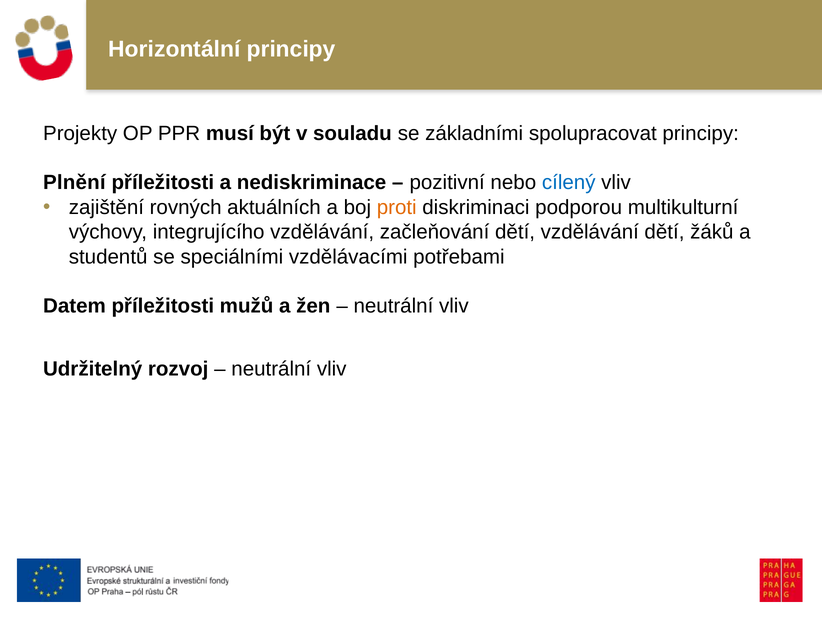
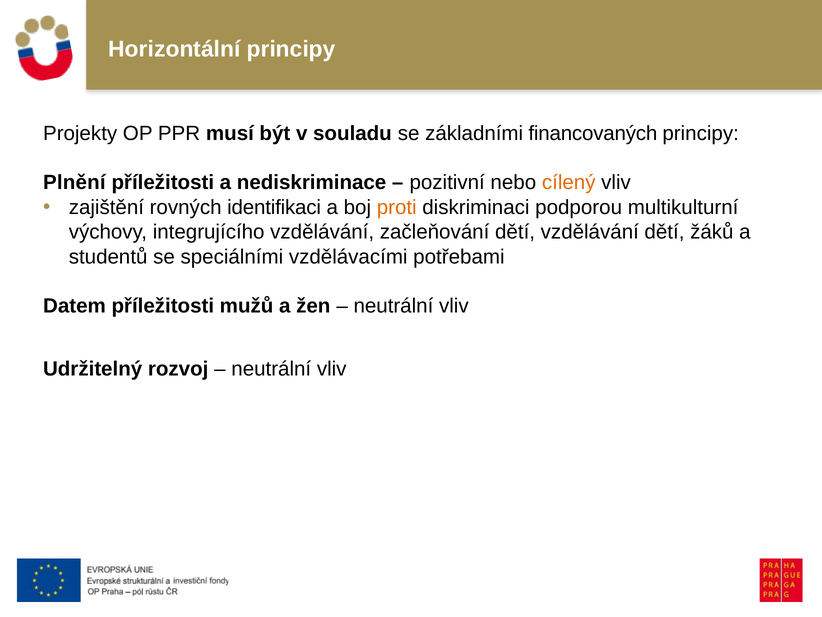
spolupracovat: spolupracovat -> financovaných (593, 133)
cílený colour: blue -> orange (569, 183)
aktuálních: aktuálních -> identifikaci (274, 207)
